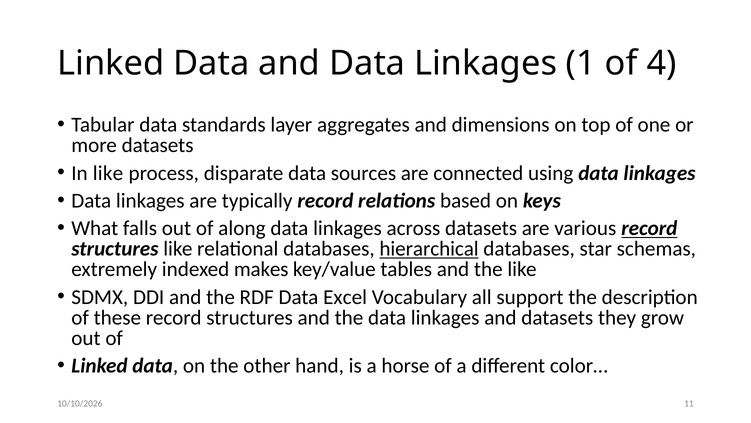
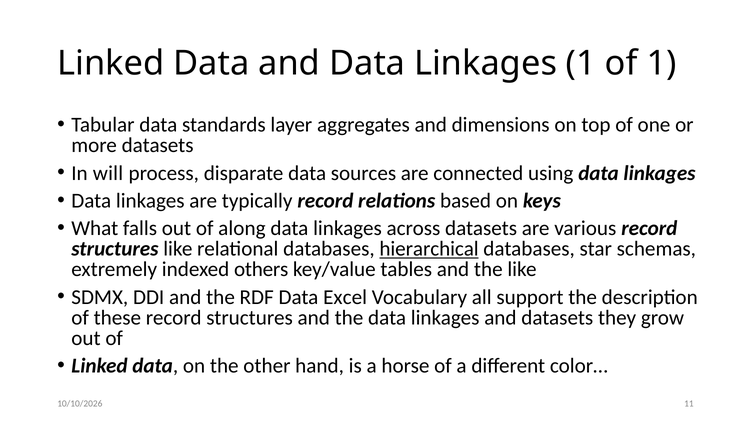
of 4: 4 -> 1 (662, 63)
In like: like -> will (108, 173)
record underline: present -> none (649, 228)
makes: makes -> others (261, 269)
